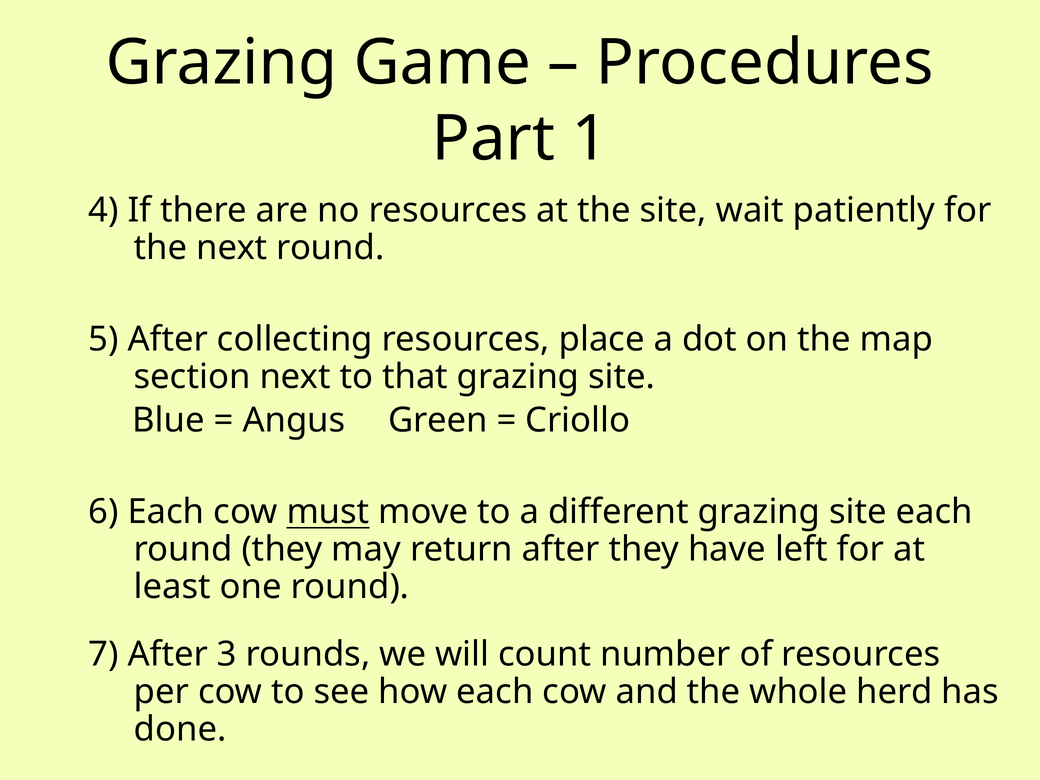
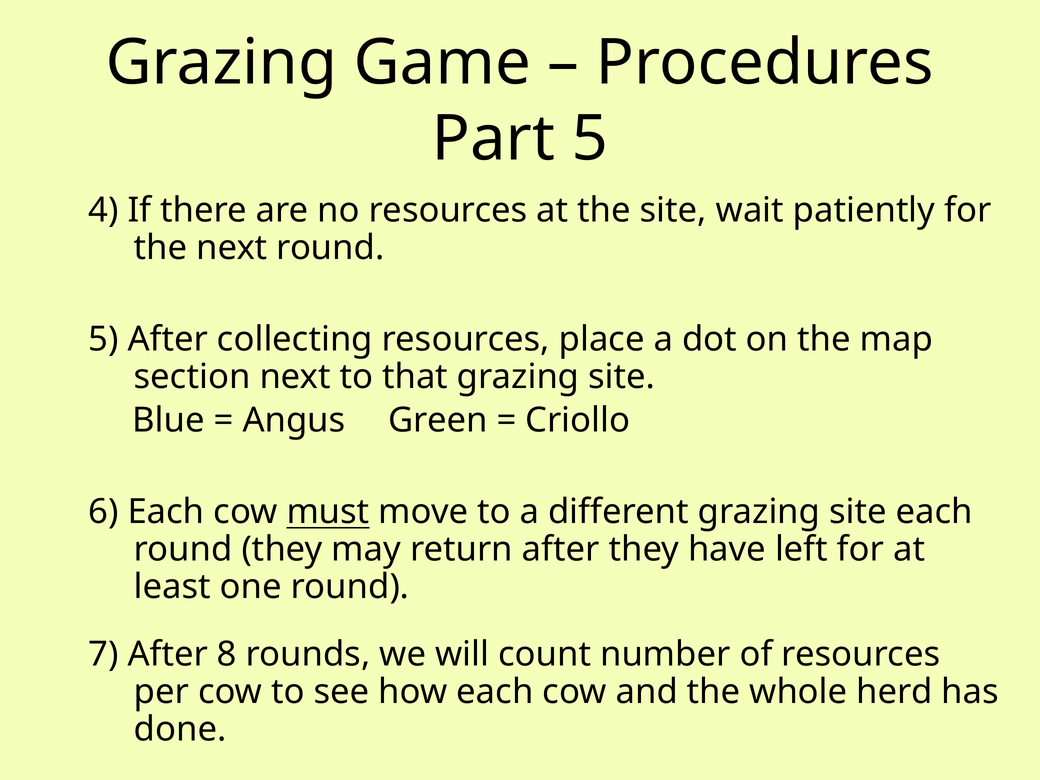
Part 1: 1 -> 5 (590, 139)
3: 3 -> 8 (227, 654)
